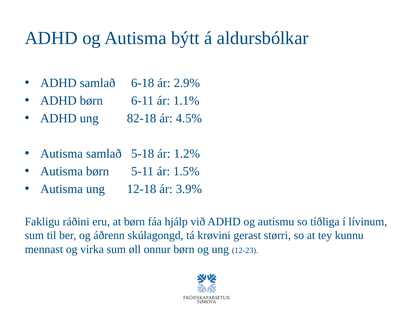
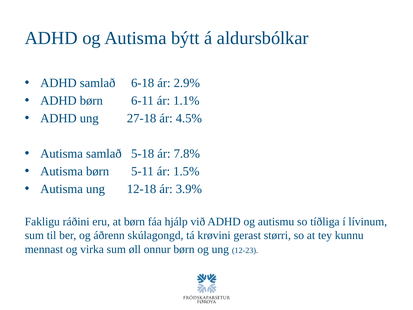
82-18: 82-18 -> 27-18 (142, 118)
1.2%: 1.2% -> 7.8% (187, 153)
